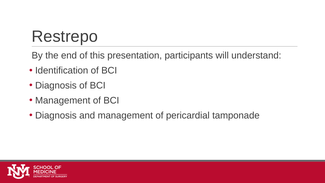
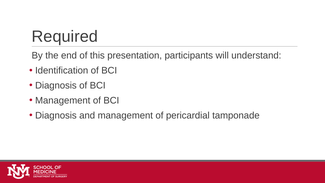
Restrepo: Restrepo -> Required (65, 36)
